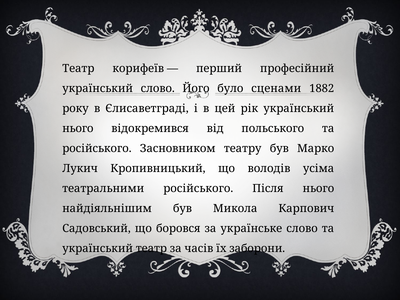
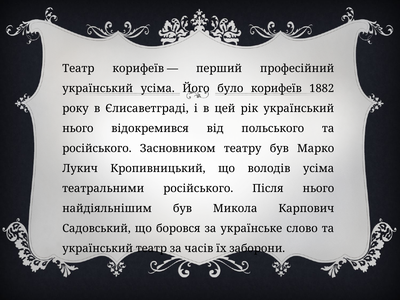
український слово: слово -> усіма (158, 88)
було сценами: сценами -> корифеїв (276, 88)
